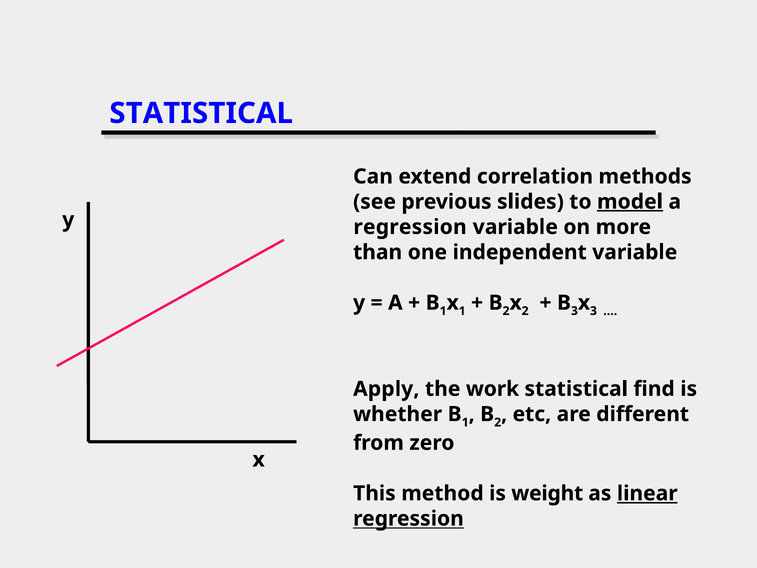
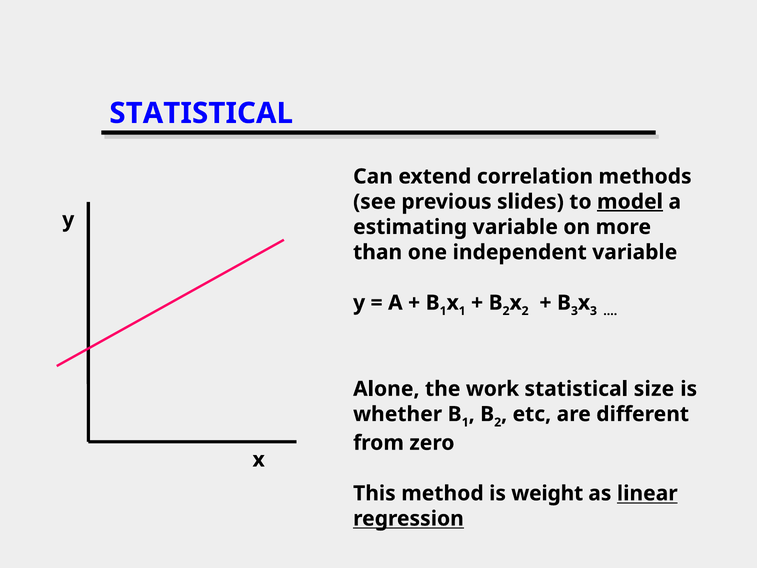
regression: regression -> estimating (410, 227)
Apply: Apply -> Alone (386, 389)
find: find -> size (654, 389)
linear underline: present -> none (647, 493)
